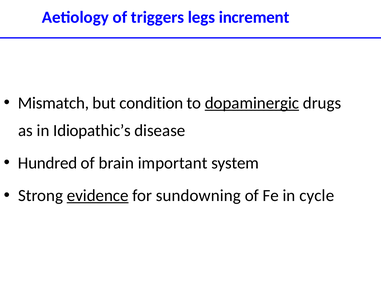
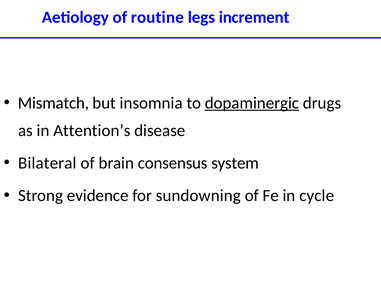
triggers: triggers -> routine (157, 17)
condition: condition -> insomnia (151, 103)
Idiopathic’s: Idiopathic’s -> Attention’s (92, 130)
Hundred: Hundred -> Bilateral (47, 163)
important: important -> consensus (173, 163)
evidence underline: present -> none (98, 195)
